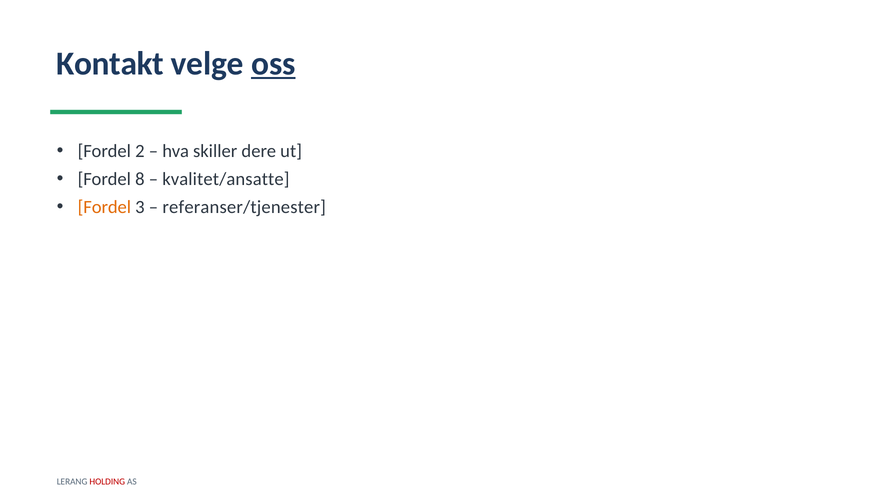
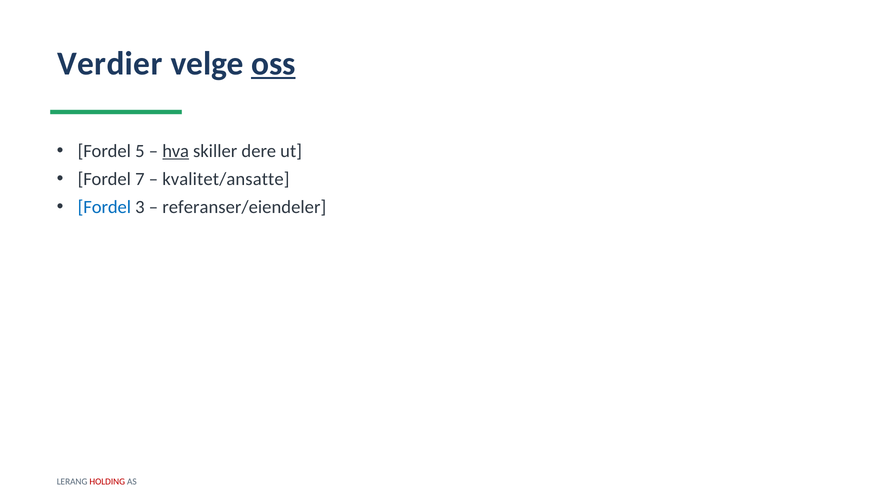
Kontakt: Kontakt -> Verdier (110, 64)
2: 2 -> 5 (140, 151)
hva underline: none -> present (176, 151)
8: 8 -> 7 (140, 179)
Fordel colour: orange -> blue (104, 207)
referanser/tjenester: referanser/tjenester -> referanser/eiendeler (244, 207)
